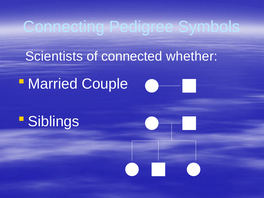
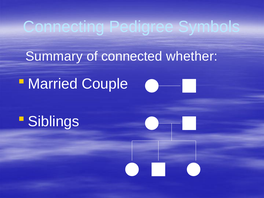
Scientists: Scientists -> Summary (54, 56)
